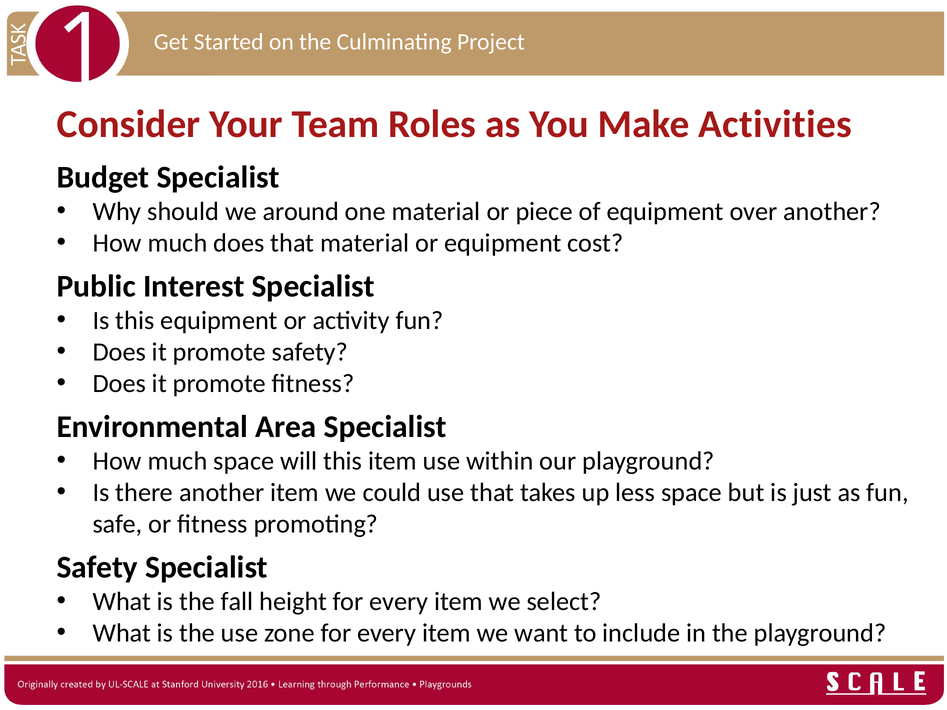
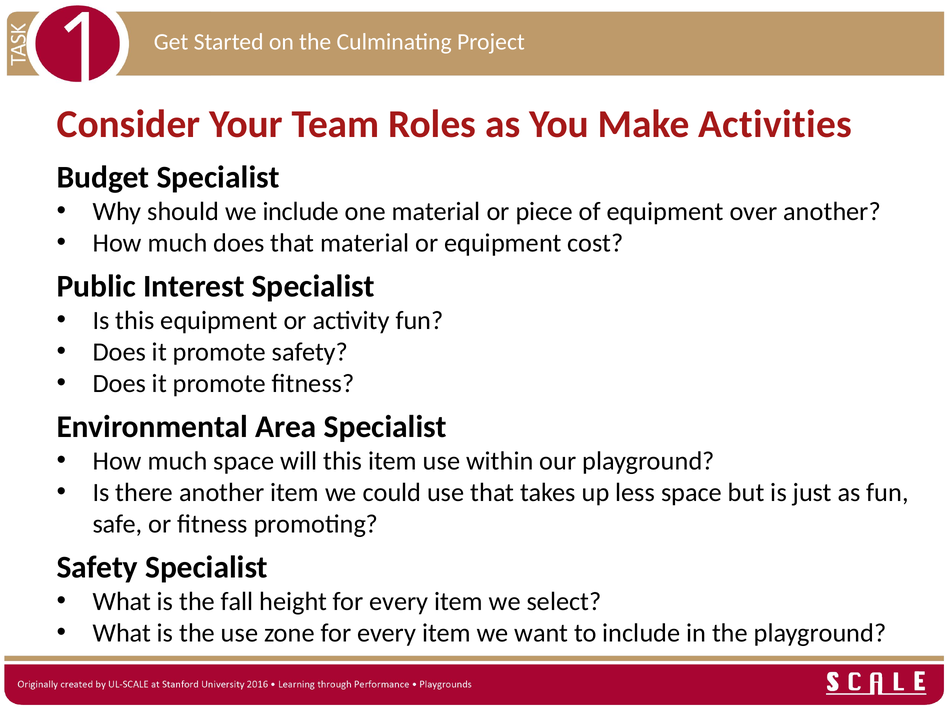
we around: around -> include (301, 212)
